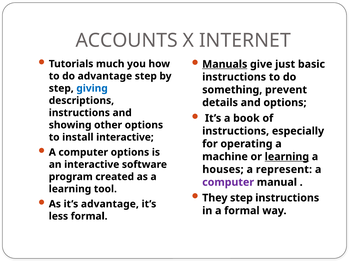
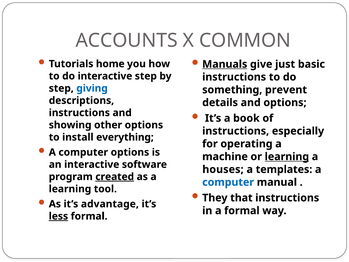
INTERNET: INTERNET -> COMMON (245, 40)
much: much -> home (110, 64)
do advantage: advantage -> interactive (105, 76)
install interactive: interactive -> everything (125, 137)
represent: represent -> templates (284, 169)
created underline: none -> present (115, 177)
computer colour: purple -> blue (228, 182)
They step: step -> that (241, 198)
less underline: none -> present (58, 216)
